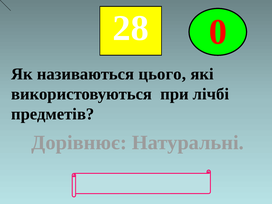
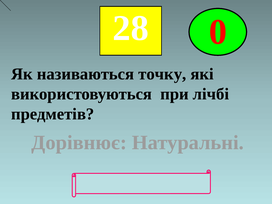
цього: цього -> точку (162, 74)
